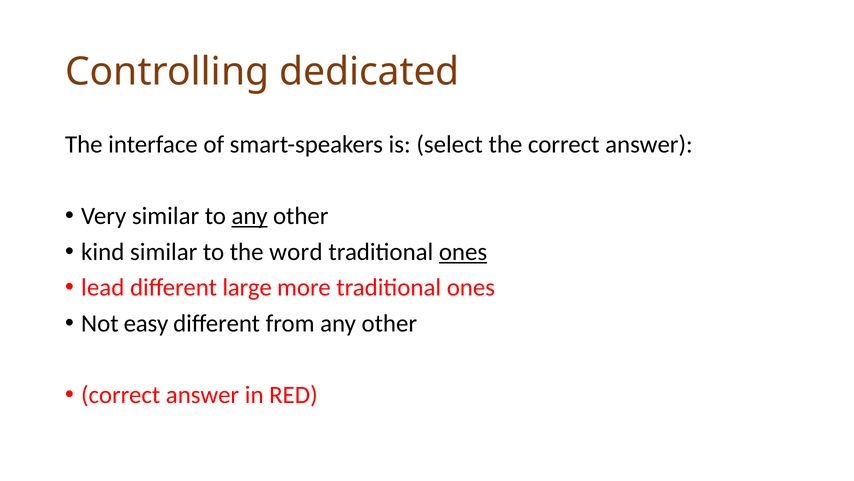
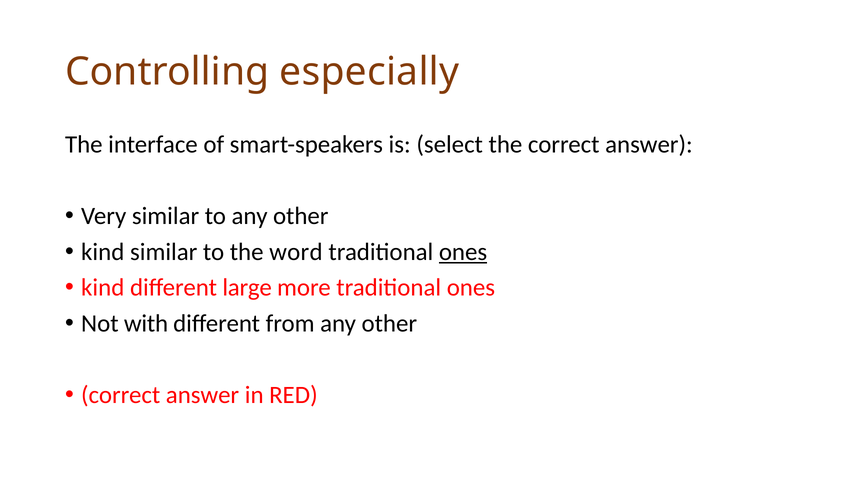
dedicated: dedicated -> especially (369, 72)
any underline: present -> none (250, 216)
lead: lead -> kind (103, 287)
easy: easy -> with (146, 323)
